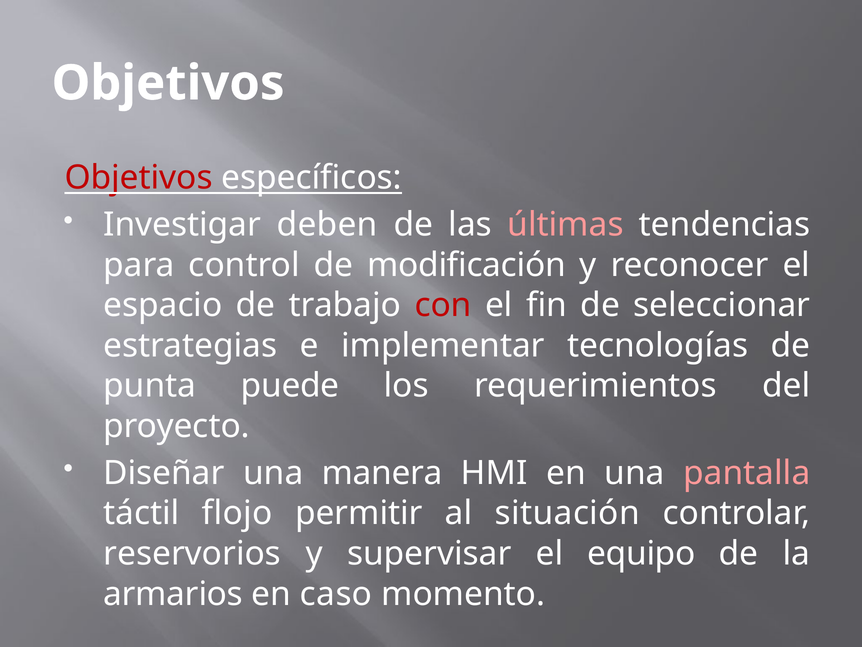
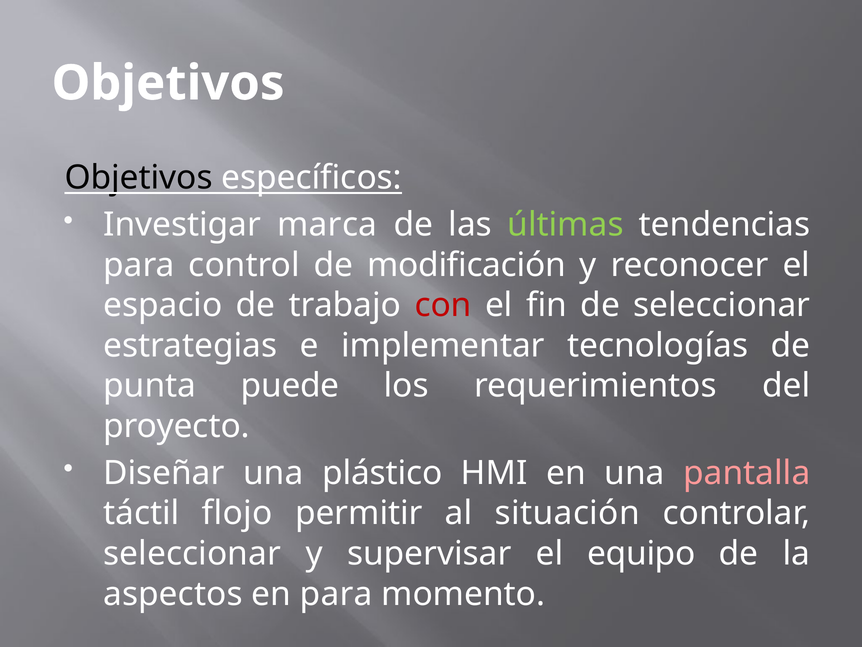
Objetivos colour: red -> black (139, 178)
deben: deben -> marca (327, 225)
últimas colour: pink -> light green (565, 225)
manera: manera -> plástico (382, 473)
reservorios: reservorios -> seleccionar (192, 553)
armarios: armarios -> aspectos (173, 593)
en caso: caso -> para (336, 593)
